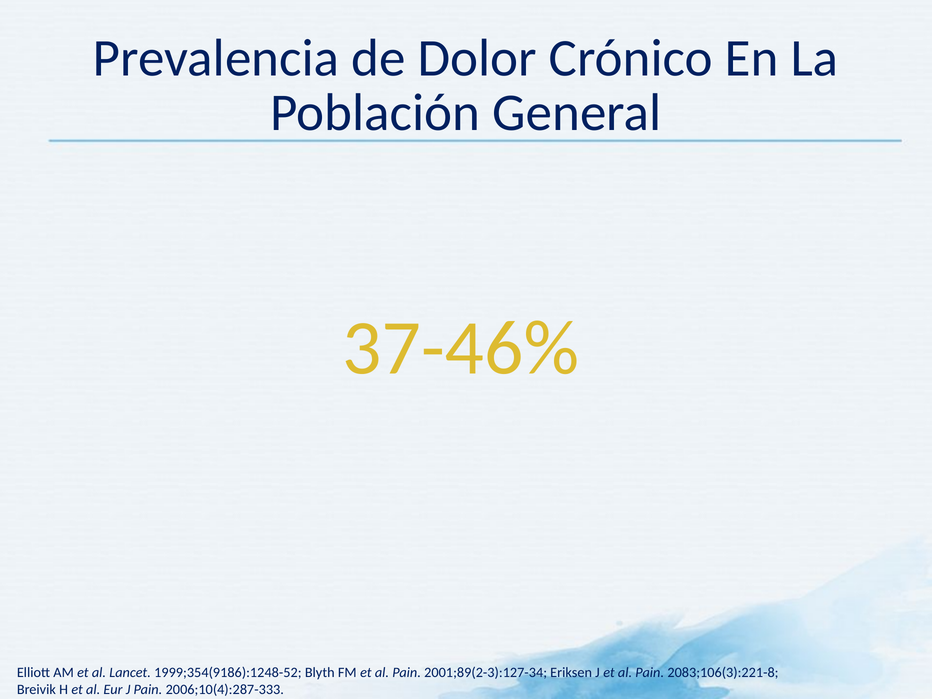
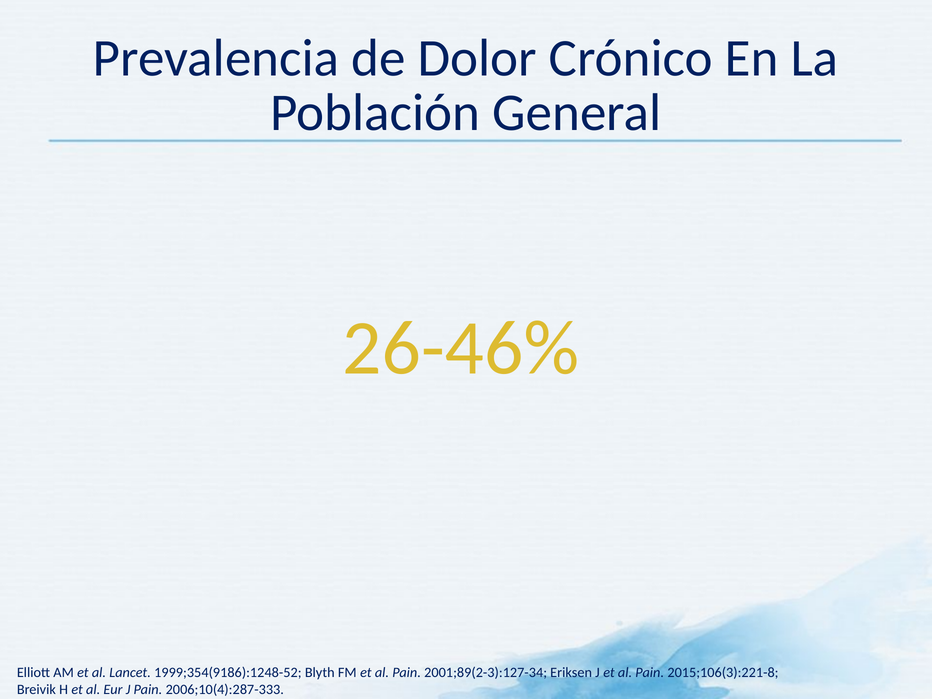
37-46%: 37-46% -> 26-46% (461, 348)
2083;106(3):221-8: 2083;106(3):221-8 -> 2015;106(3):221-8 (723, 672)
